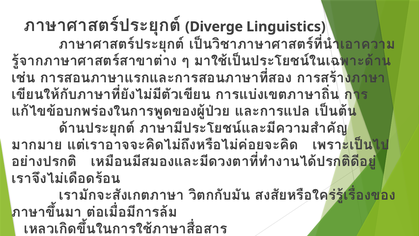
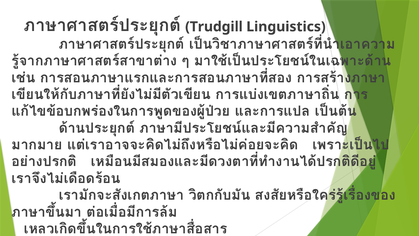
Diverge: Diverge -> Trudgill (214, 27)
